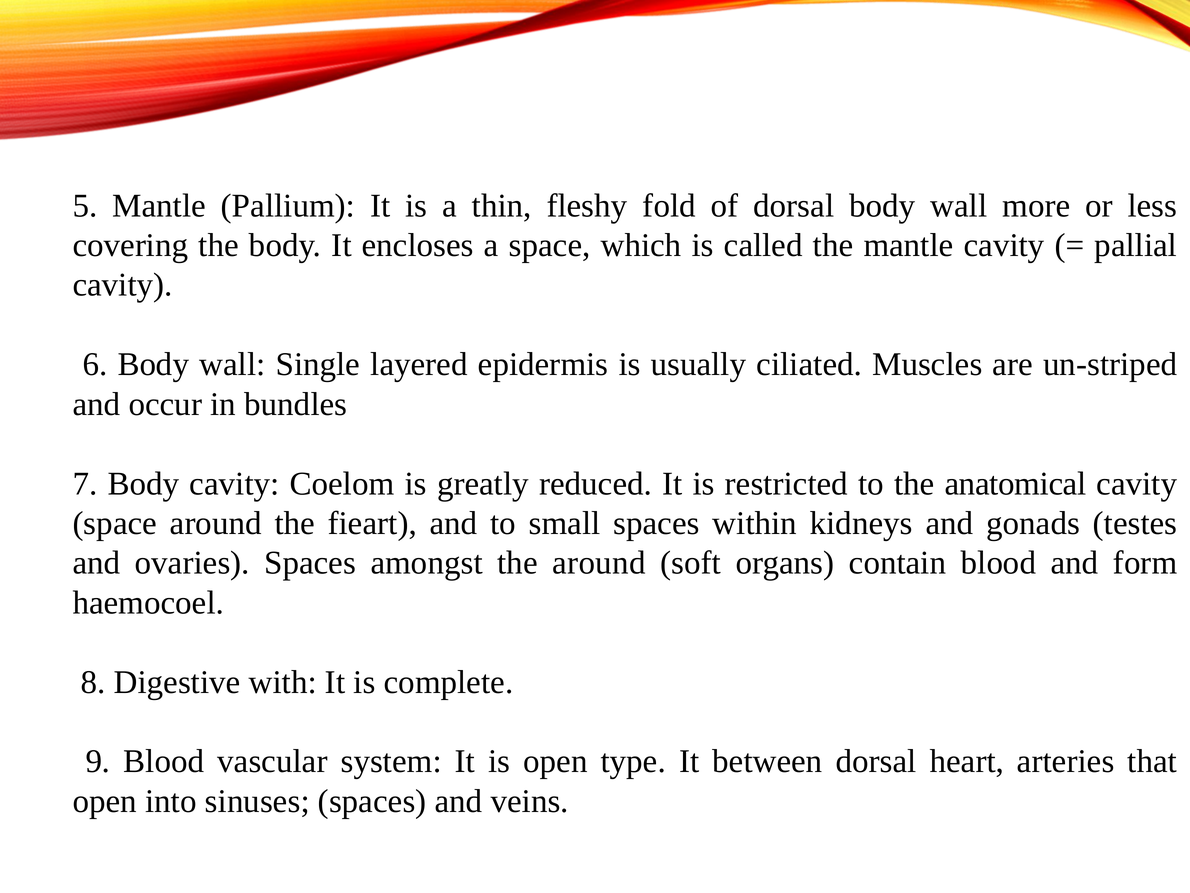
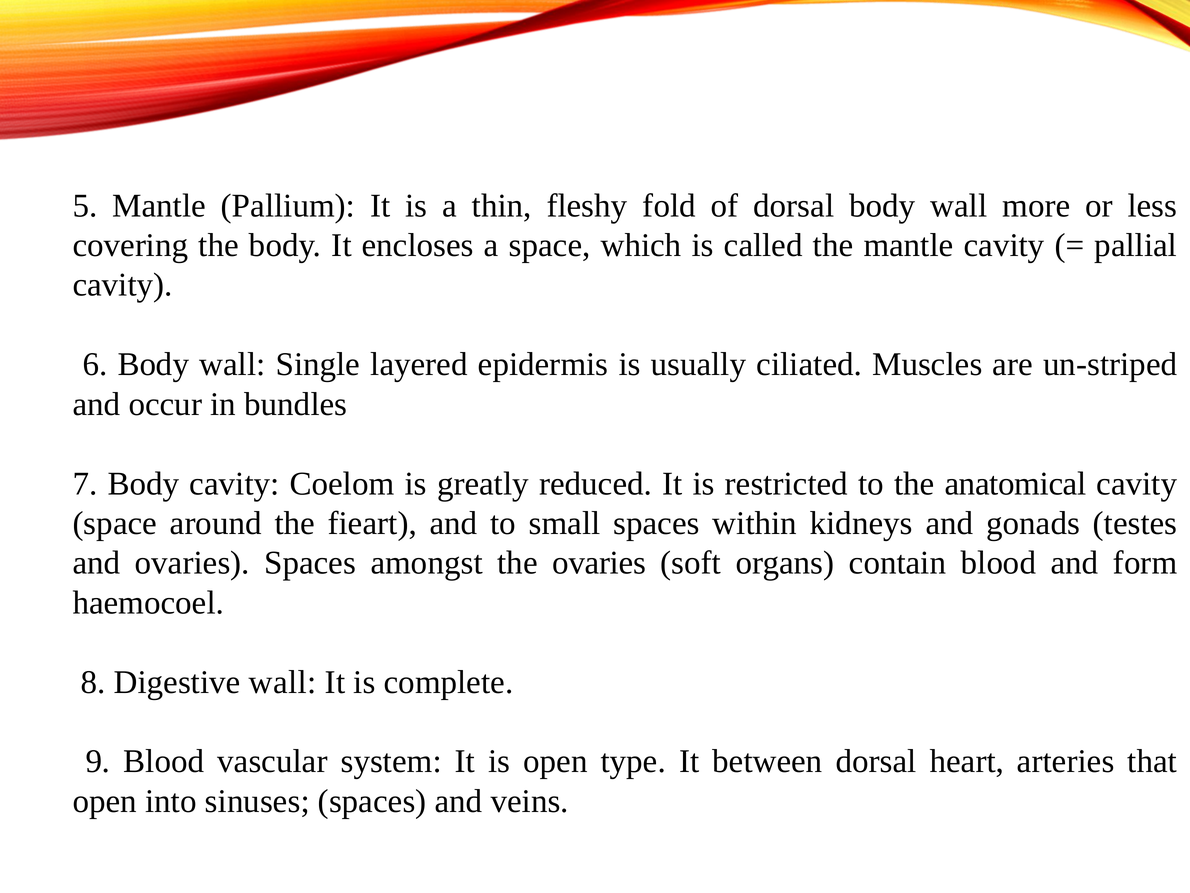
the around: around -> ovaries (599, 563)
Digestive with: with -> wall (283, 682)
